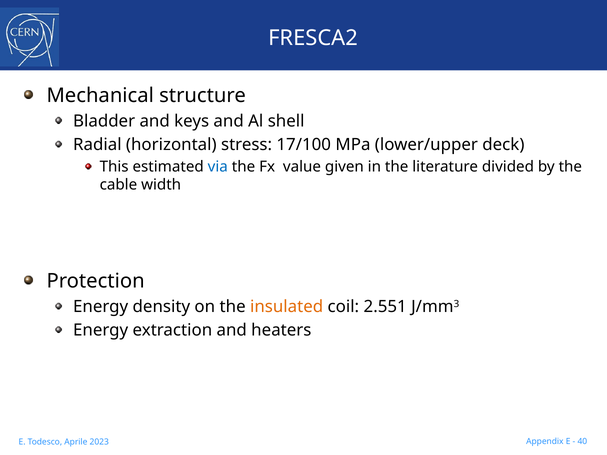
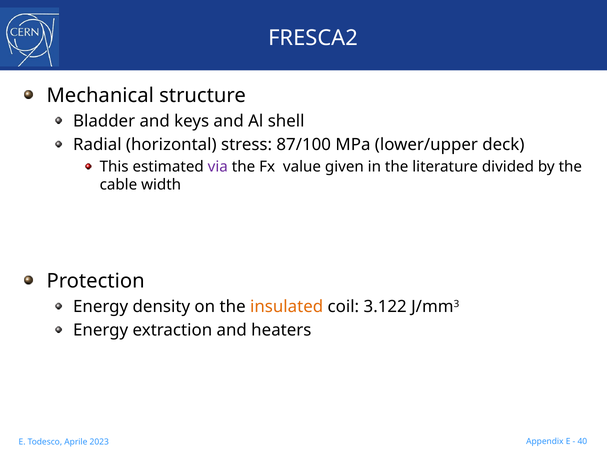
17/100: 17/100 -> 87/100 (304, 145)
via colour: blue -> purple (218, 167)
2.551: 2.551 -> 3.122 (385, 307)
